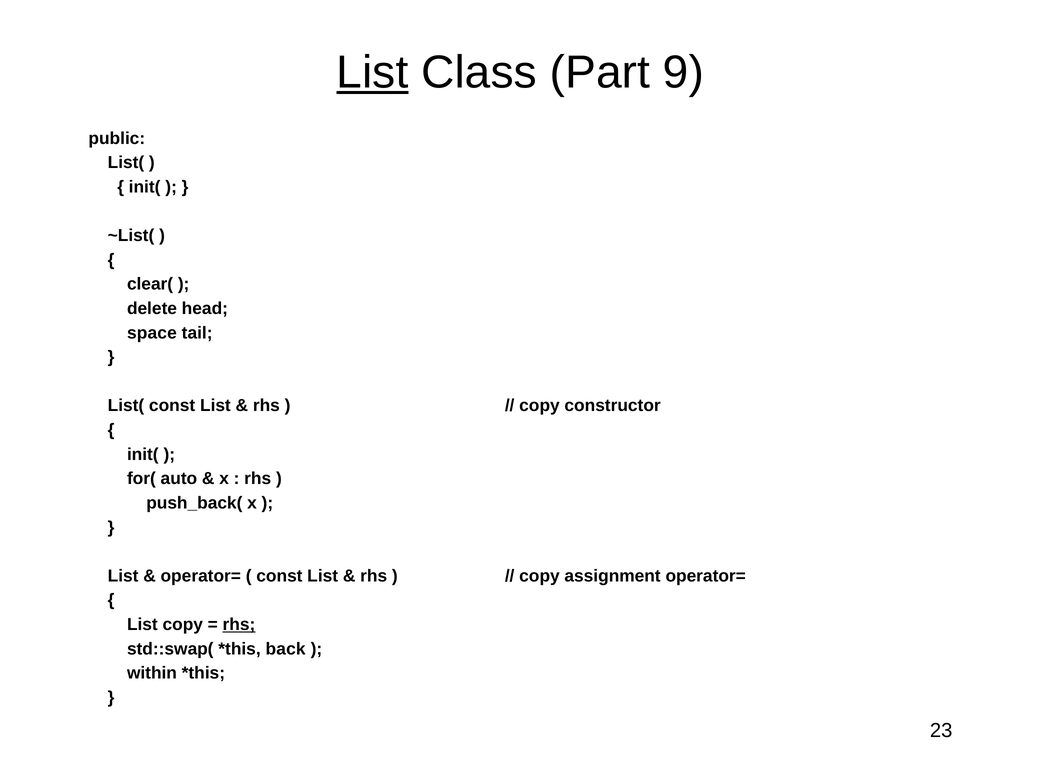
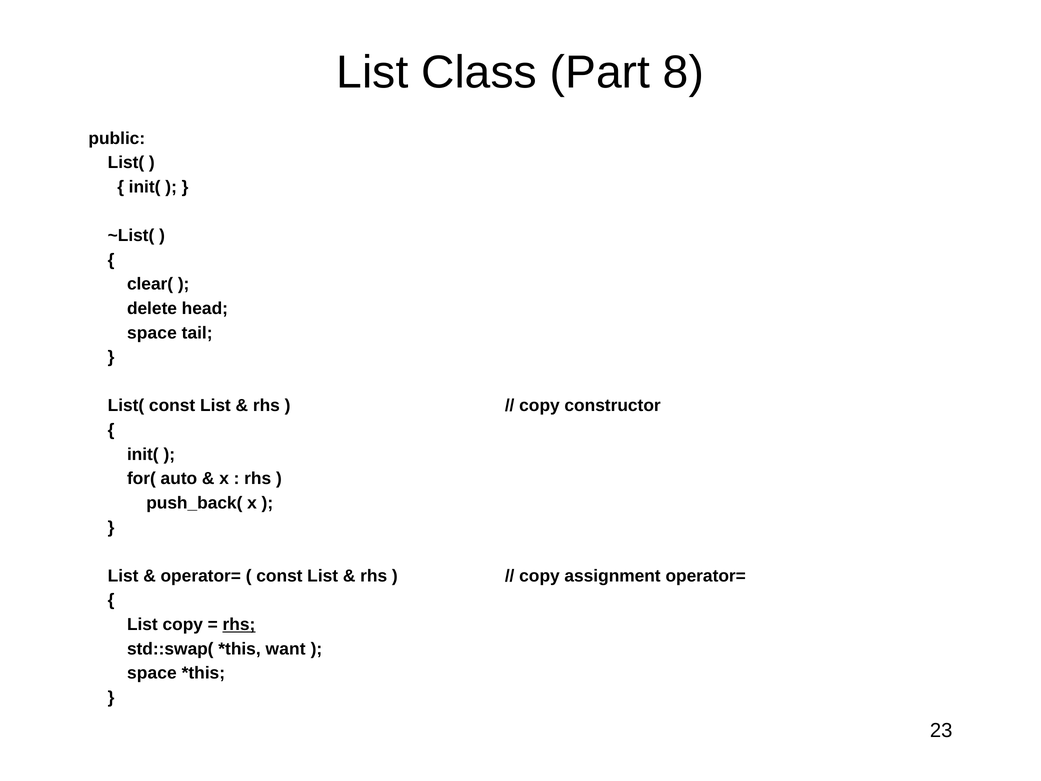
List underline: present -> none (372, 73)
9: 9 -> 8 (684, 73)
back: back -> want (286, 649)
within: within -> space (152, 673)
